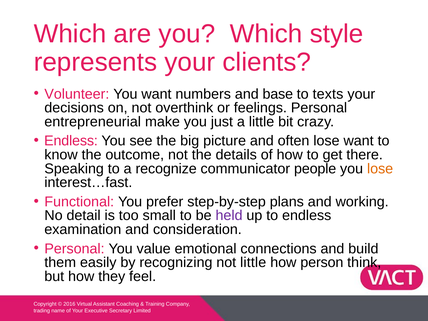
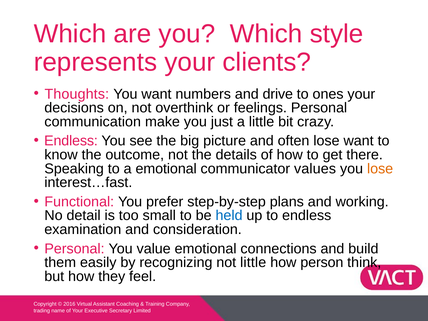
Volunteer: Volunteer -> Thoughts (77, 94)
base: base -> drive (278, 94)
texts: texts -> ones (328, 94)
entrepreneurial: entrepreneurial -> communication (93, 122)
a recognize: recognize -> emotional (166, 169)
people: people -> values (315, 169)
held colour: purple -> blue (229, 216)
